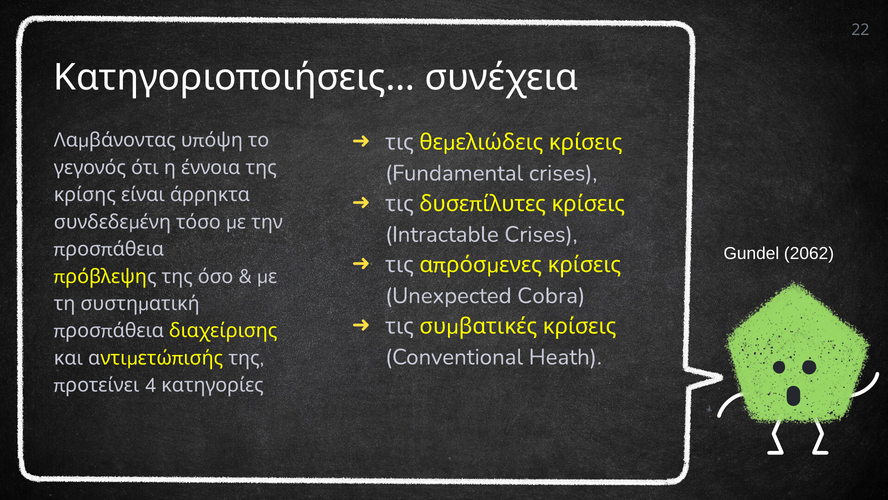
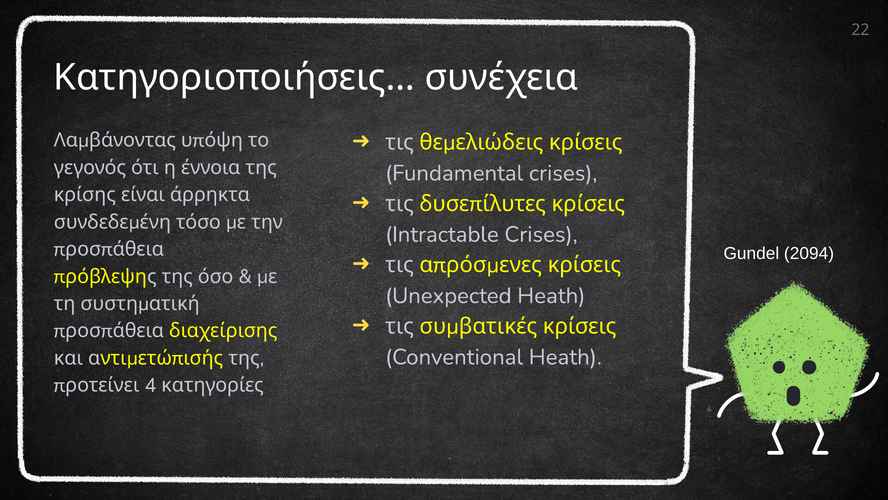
2062: 2062 -> 2094 (809, 253)
Unexpected Cobra: Cobra -> Heath (551, 295)
